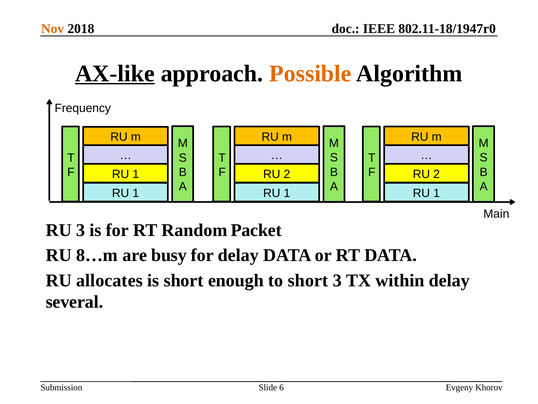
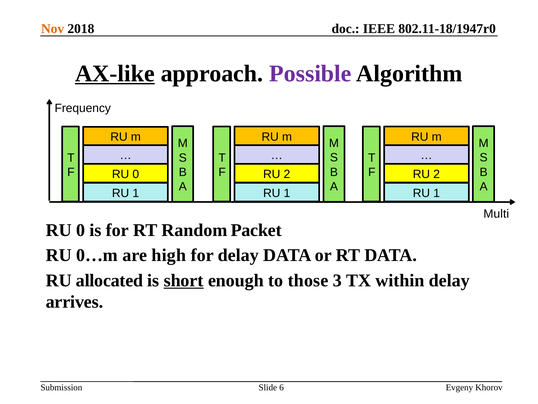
Possible colour: orange -> purple (310, 73)
1: 1 -> 0 (136, 174)
Main: Main -> Multi (496, 214)
3: 3 -> 0 (81, 230)
8…m: 8…m -> 0…m (97, 255)
busy: busy -> high (169, 255)
allocates: allocates -> allocated (110, 280)
short underline: none -> present (184, 280)
to short: short -> those (308, 280)
several: several -> arrives (74, 302)
